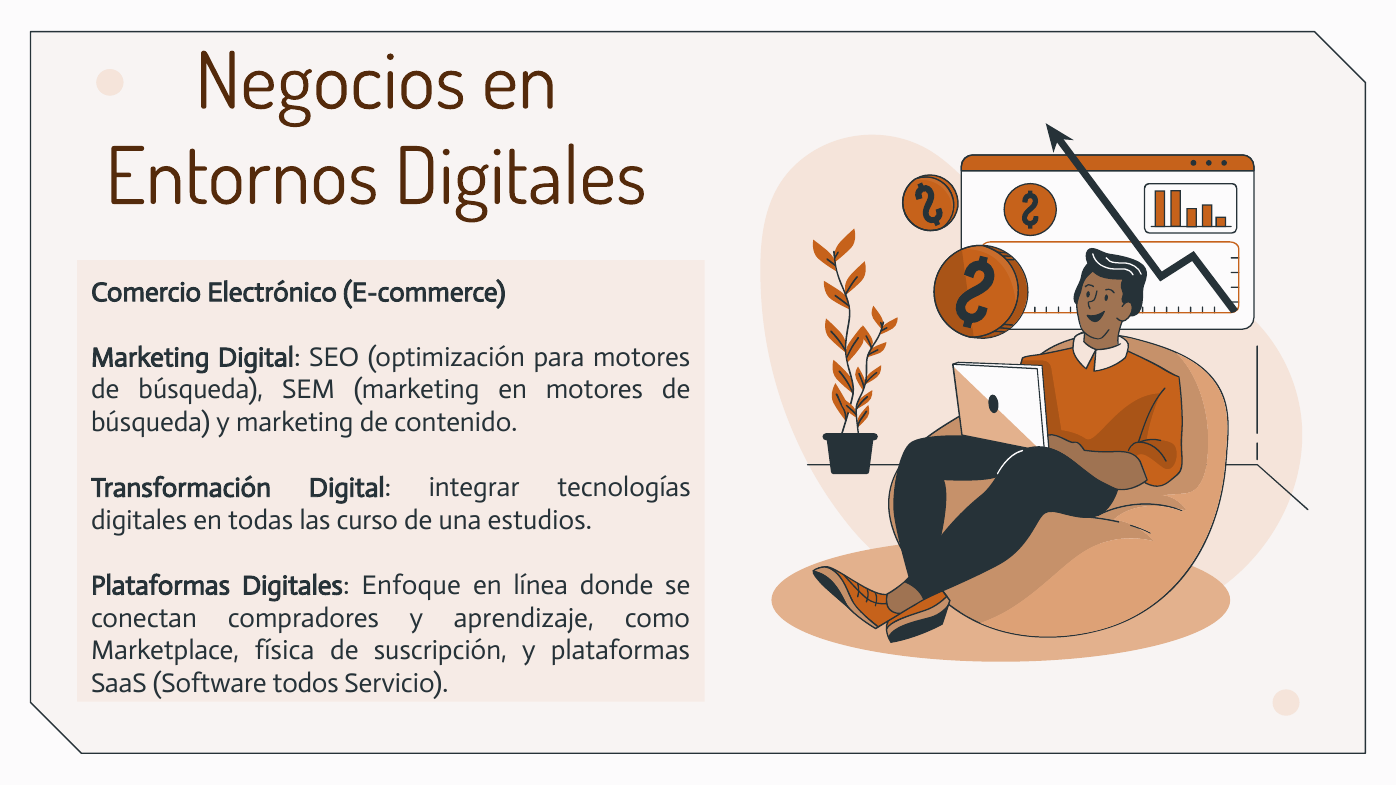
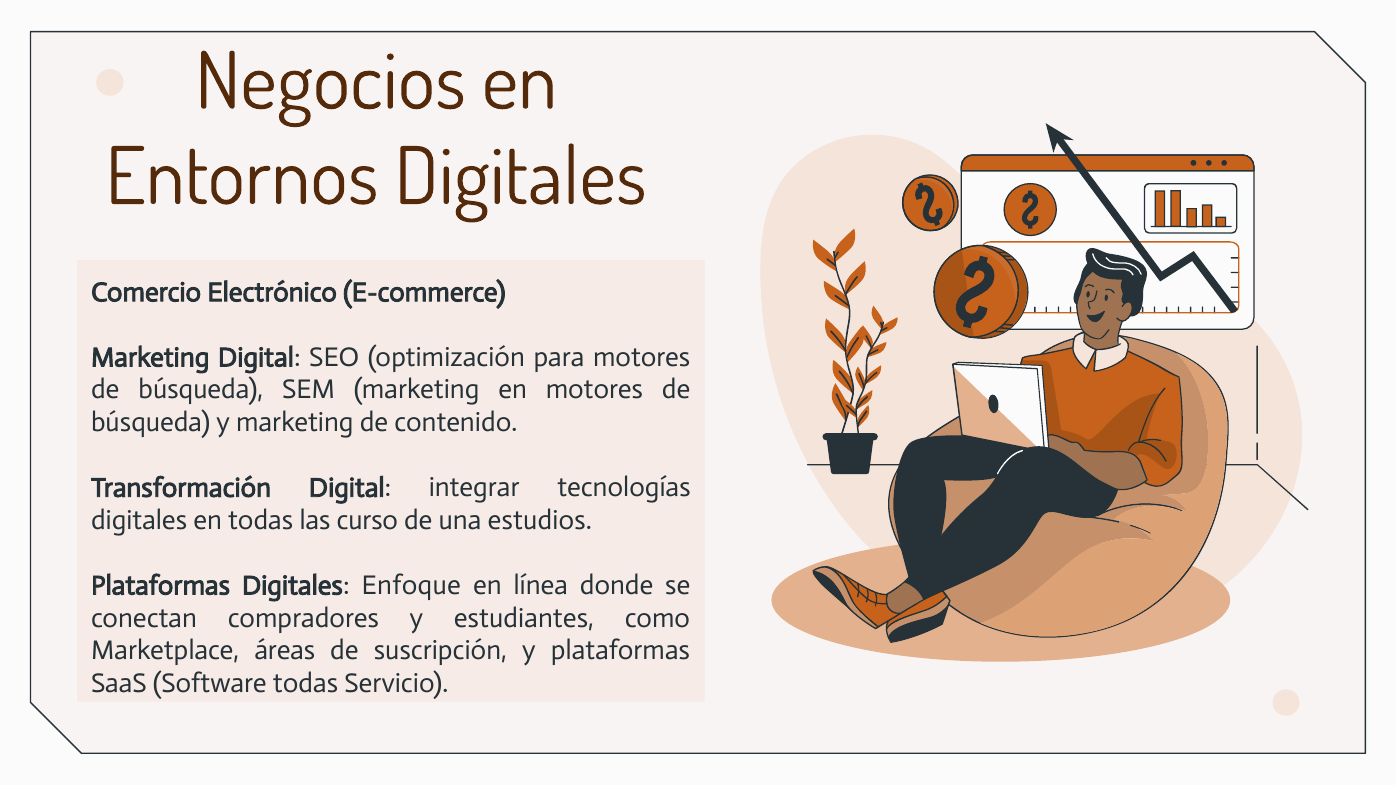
aprendizaje: aprendizaje -> estudiantes (524, 618)
física: física -> áreas (285, 651)
Software todos: todos -> todas (305, 683)
